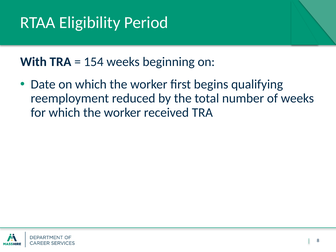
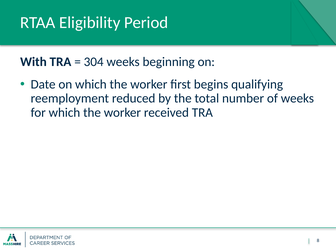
154: 154 -> 304 (94, 62)
